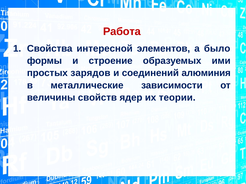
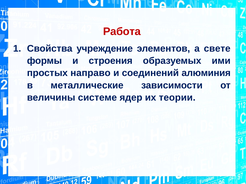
интересной: интересной -> учреждение (105, 49)
было: было -> свете (217, 49)
строение: строение -> строения (111, 61)
зарядов: зарядов -> направо (90, 73)
свойств: свойств -> системе (97, 98)
